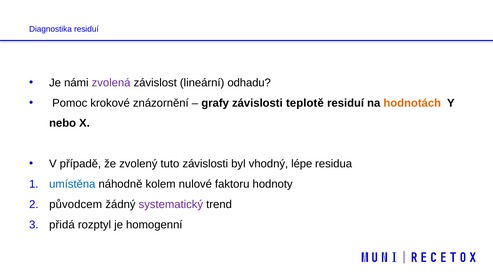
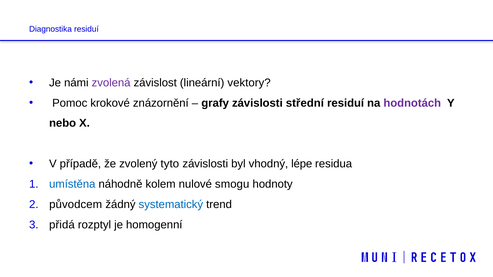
odhadu: odhadu -> vektory (249, 83)
teplotě: teplotě -> střední (305, 103)
hodnotách colour: orange -> purple (412, 103)
tuto: tuto -> tyto (170, 164)
faktoru: faktoru -> smogu (232, 184)
systematický colour: purple -> blue (171, 205)
